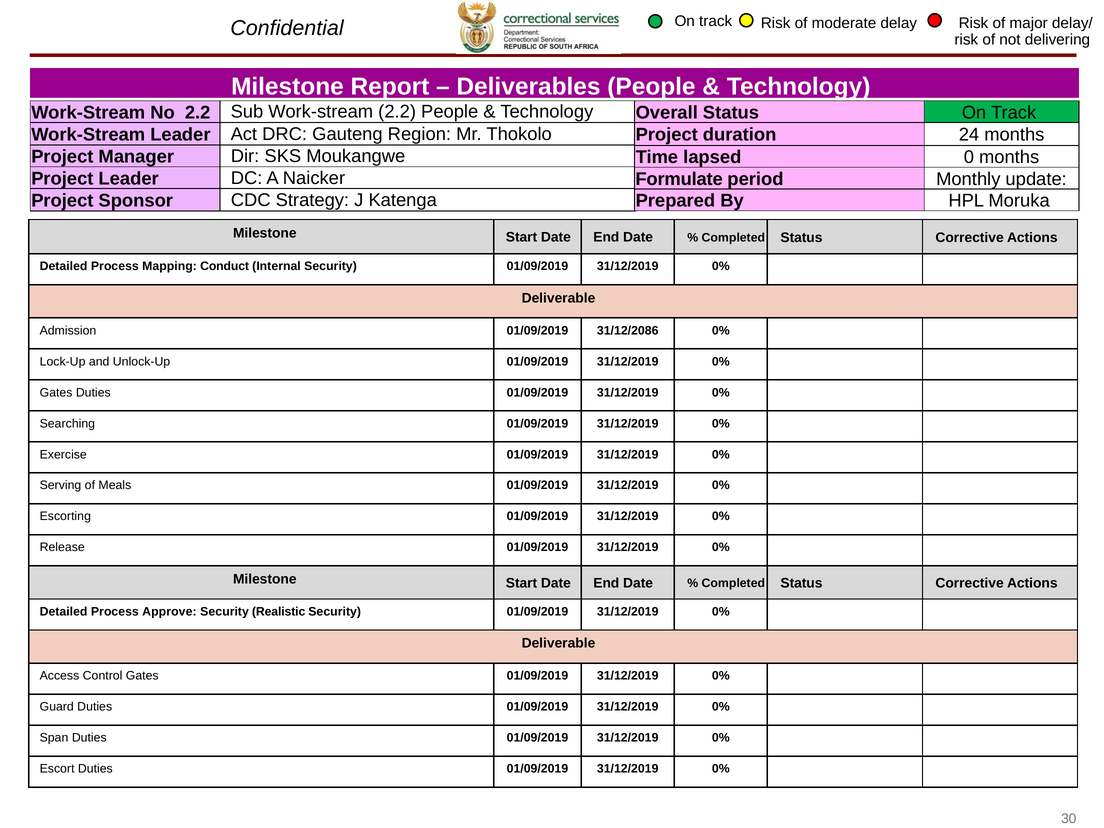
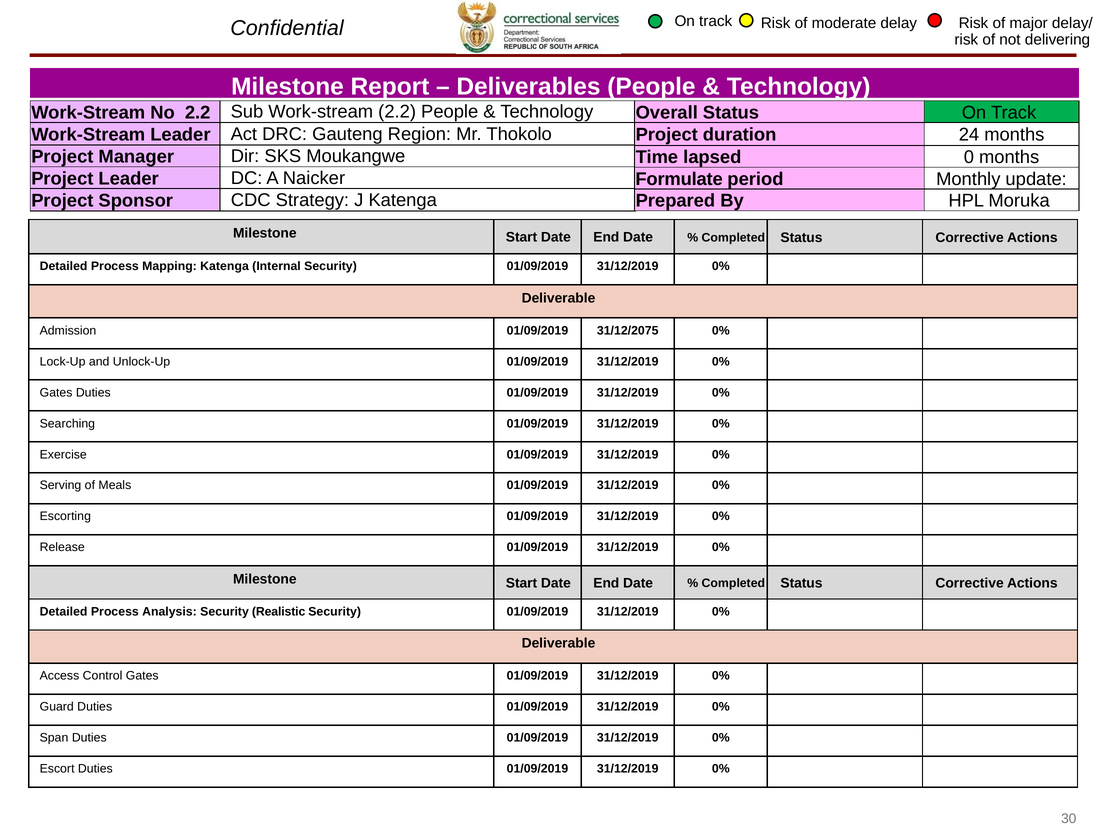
Mapping Conduct: Conduct -> Katenga (225, 266)
31/12/2086: 31/12/2086 -> 31/12/2075 (628, 331)
Approve: Approve -> Analysis (169, 612)
